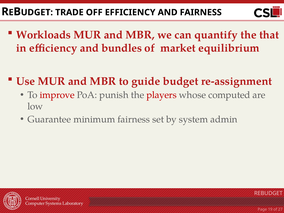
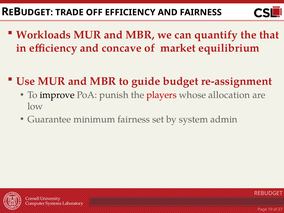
bundles: bundles -> concave (122, 48)
improve colour: red -> black (57, 95)
computed: computed -> allocation (229, 95)
